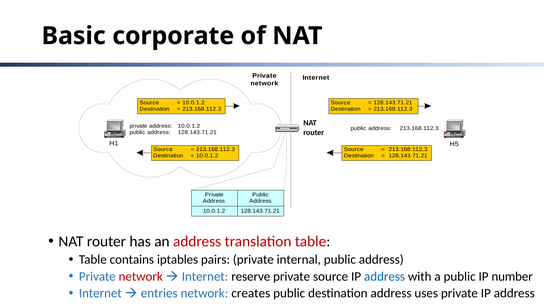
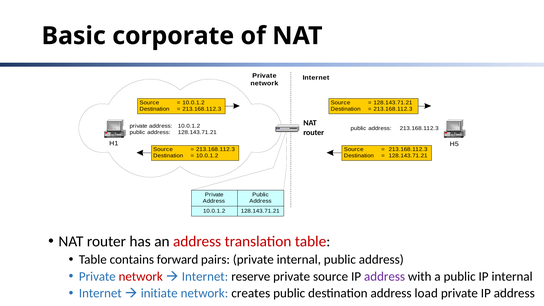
iptables: iptables -> forward (178, 260)
address colour: blue -> purple (385, 276)
IP number: number -> internal (512, 276)
entries: entries -> initiate (159, 293)
uses: uses -> load (426, 293)
